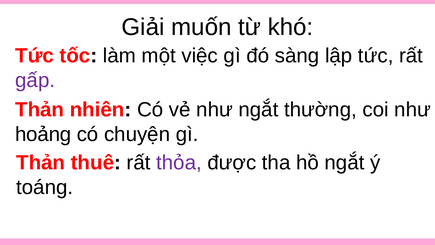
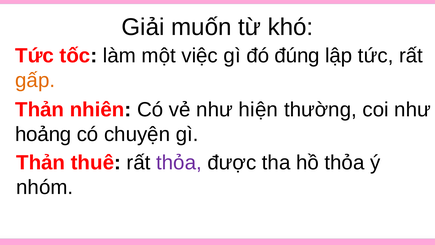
sàng: sàng -> đúng (297, 56)
gấp colour: purple -> orange (35, 80)
như ngắt: ngắt -> hiện (258, 110)
hồ ngắt: ngắt -> thỏa (344, 163)
toáng: toáng -> nhóm (45, 187)
